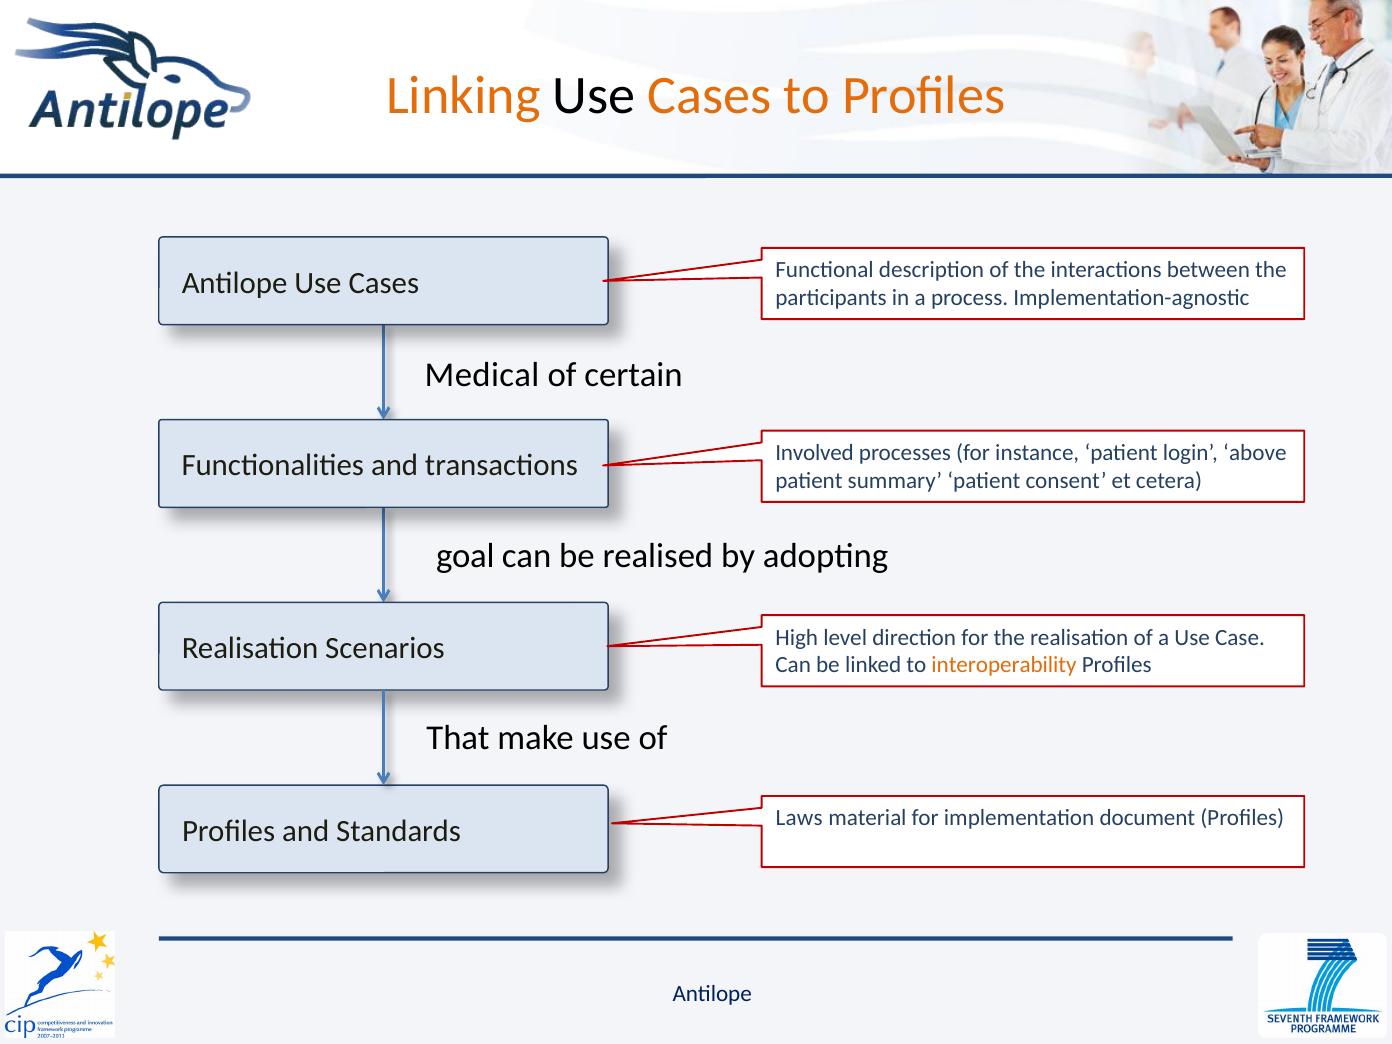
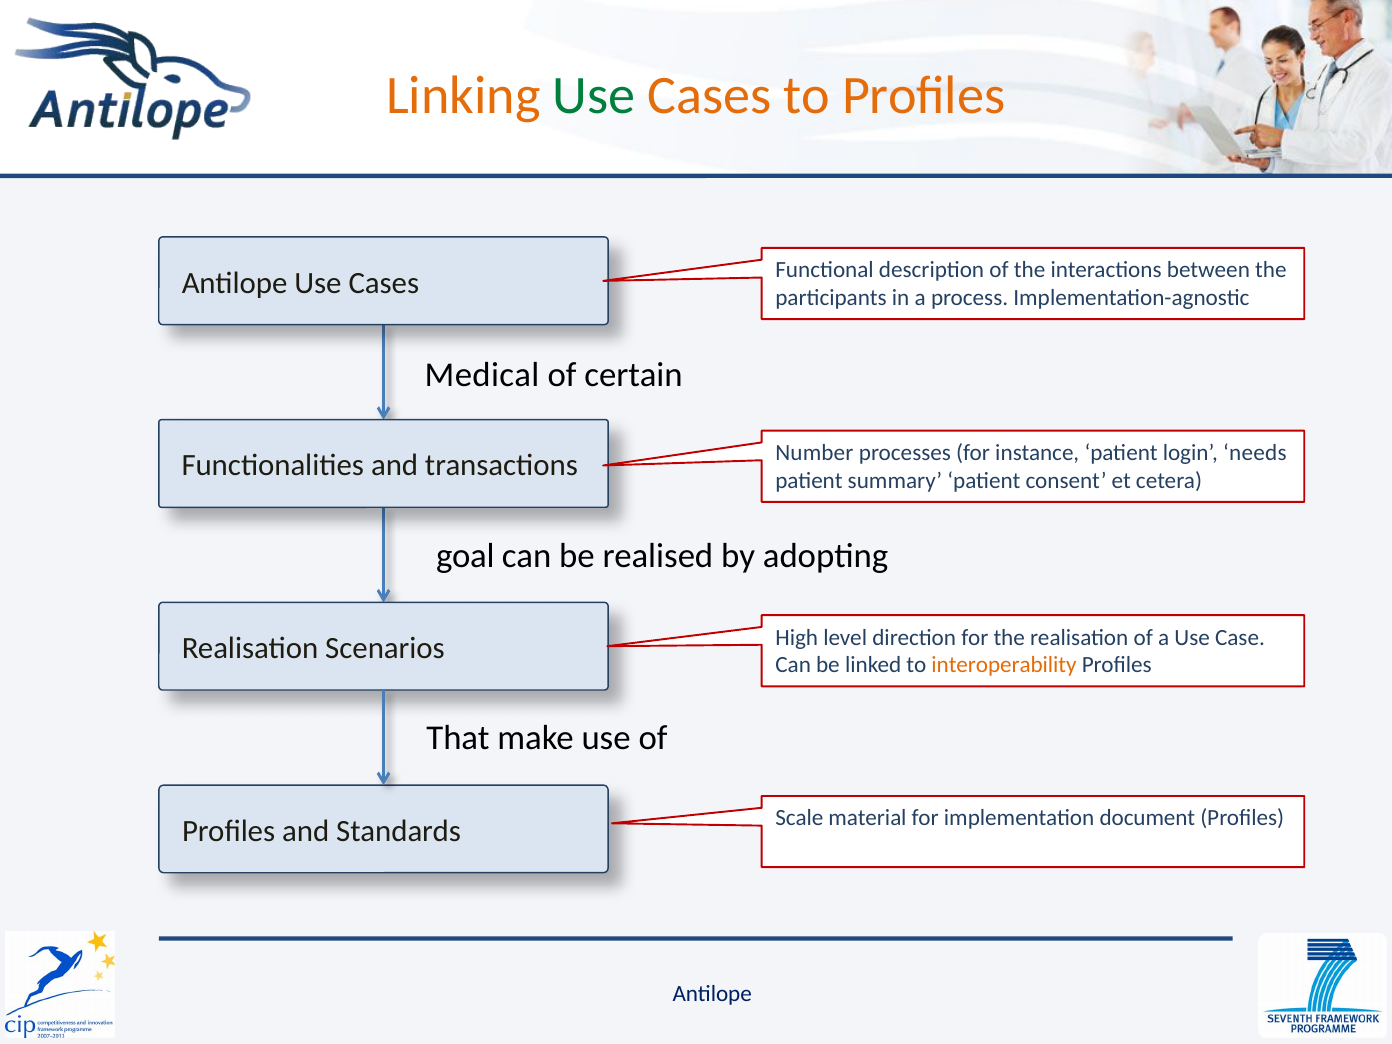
Use colour: black -> green (594, 95)
Involved: Involved -> Number (814, 453)
above: above -> needs (1255, 453)
Laws: Laws -> Scale (799, 818)
